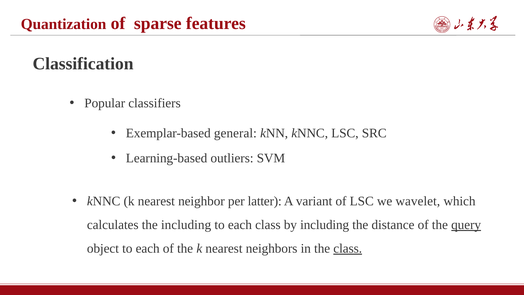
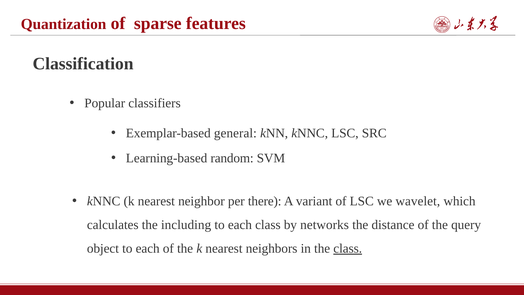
outliers: outliers -> random (232, 158)
latter: latter -> there (265, 201)
by including: including -> networks (325, 225)
query underline: present -> none (466, 225)
